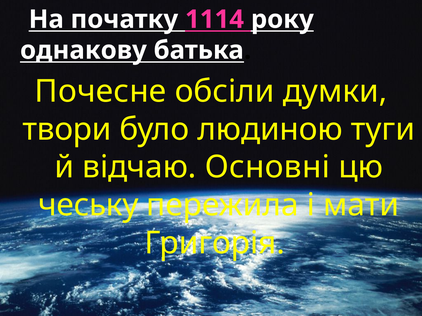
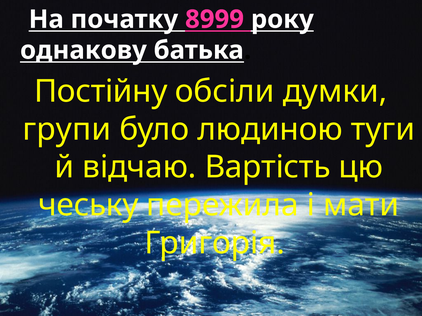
1114: 1114 -> 8999 (215, 19)
Почесне: Почесне -> Постійну (101, 92)
твори: твори -> групи (67, 129)
Основні: Основні -> Вартість (268, 167)
